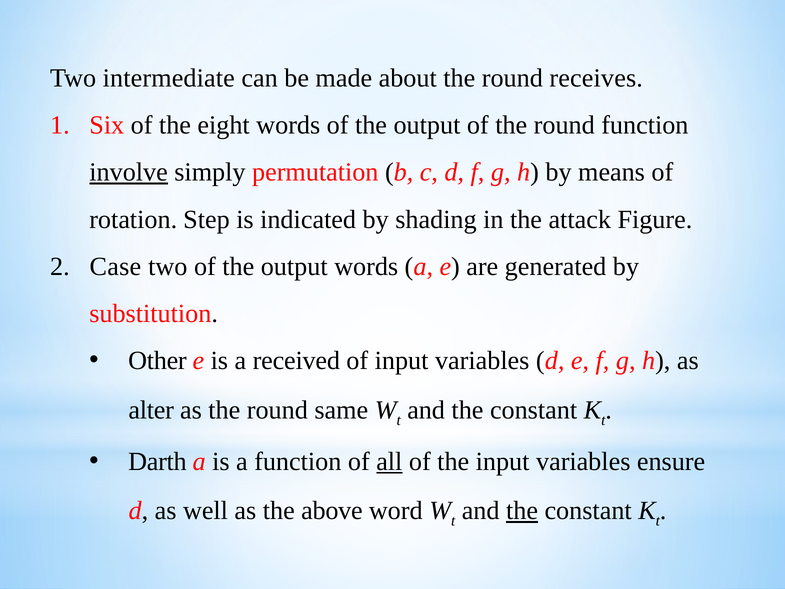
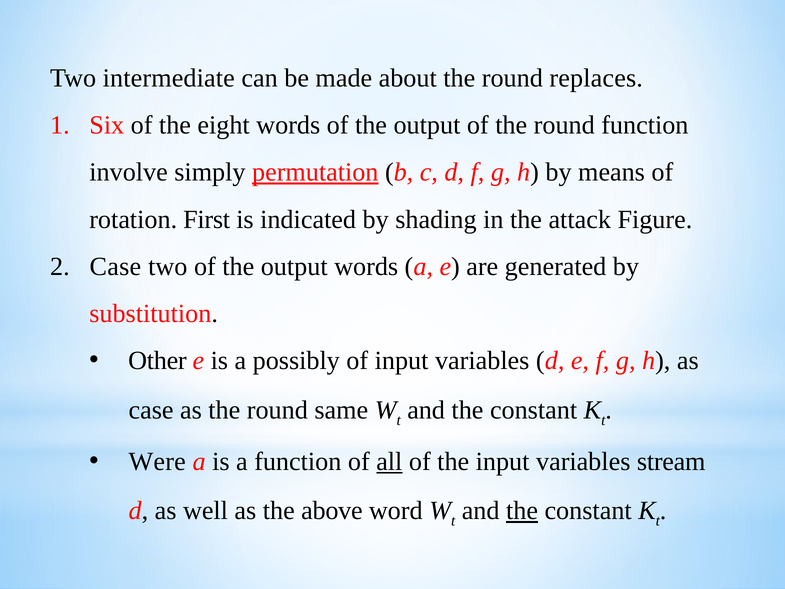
receives: receives -> replaces (596, 78)
involve underline: present -> none (129, 172)
permutation underline: none -> present (315, 172)
Step: Step -> First (207, 219)
received: received -> possibly (296, 361)
alter: alter -> case (151, 410)
Darth: Darth -> Were (157, 461)
ensure: ensure -> stream (671, 461)
